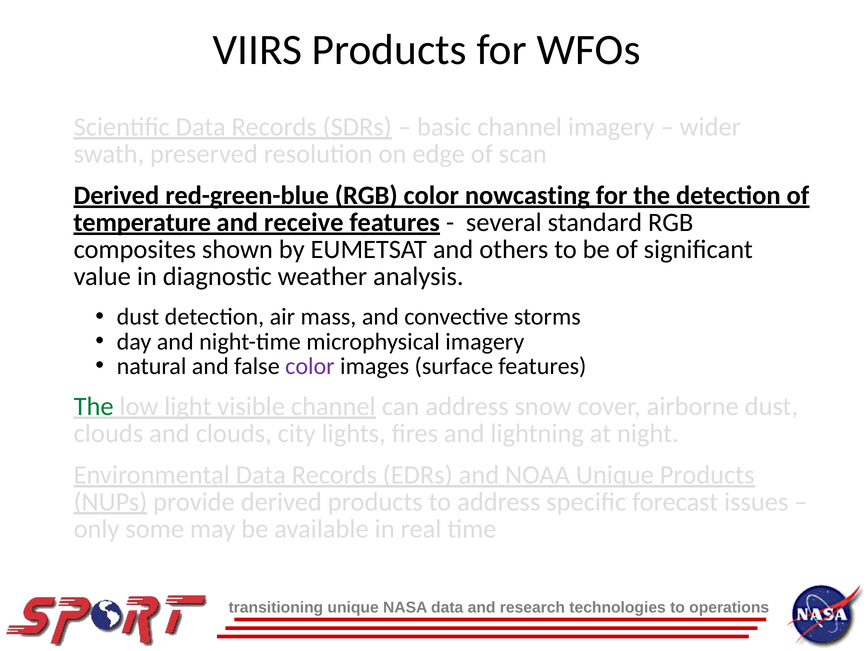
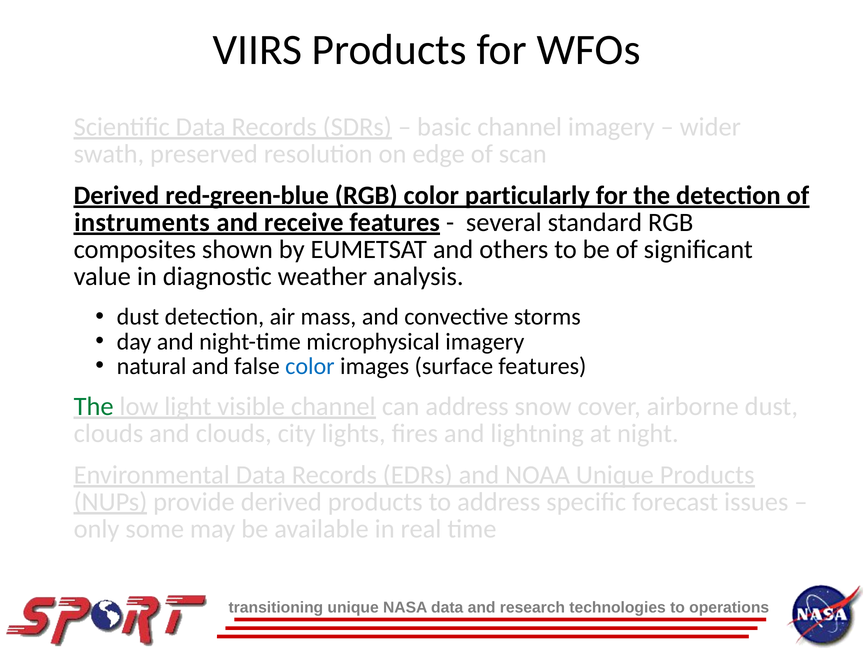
nowcasting: nowcasting -> particularly (527, 196)
temperature: temperature -> instruments (142, 223)
color colour: purple -> blue (310, 366)
